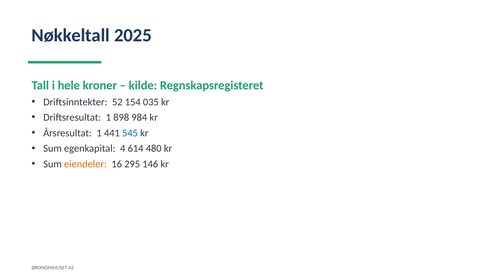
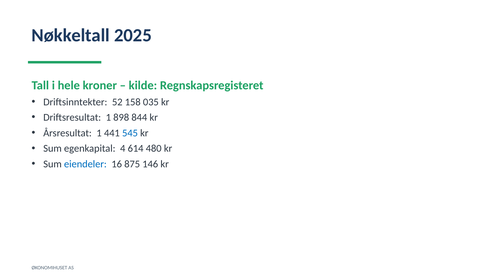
154: 154 -> 158 (133, 102)
984: 984 -> 844 (139, 118)
eiendeler colour: orange -> blue (85, 164)
295: 295 -> 875 (132, 164)
